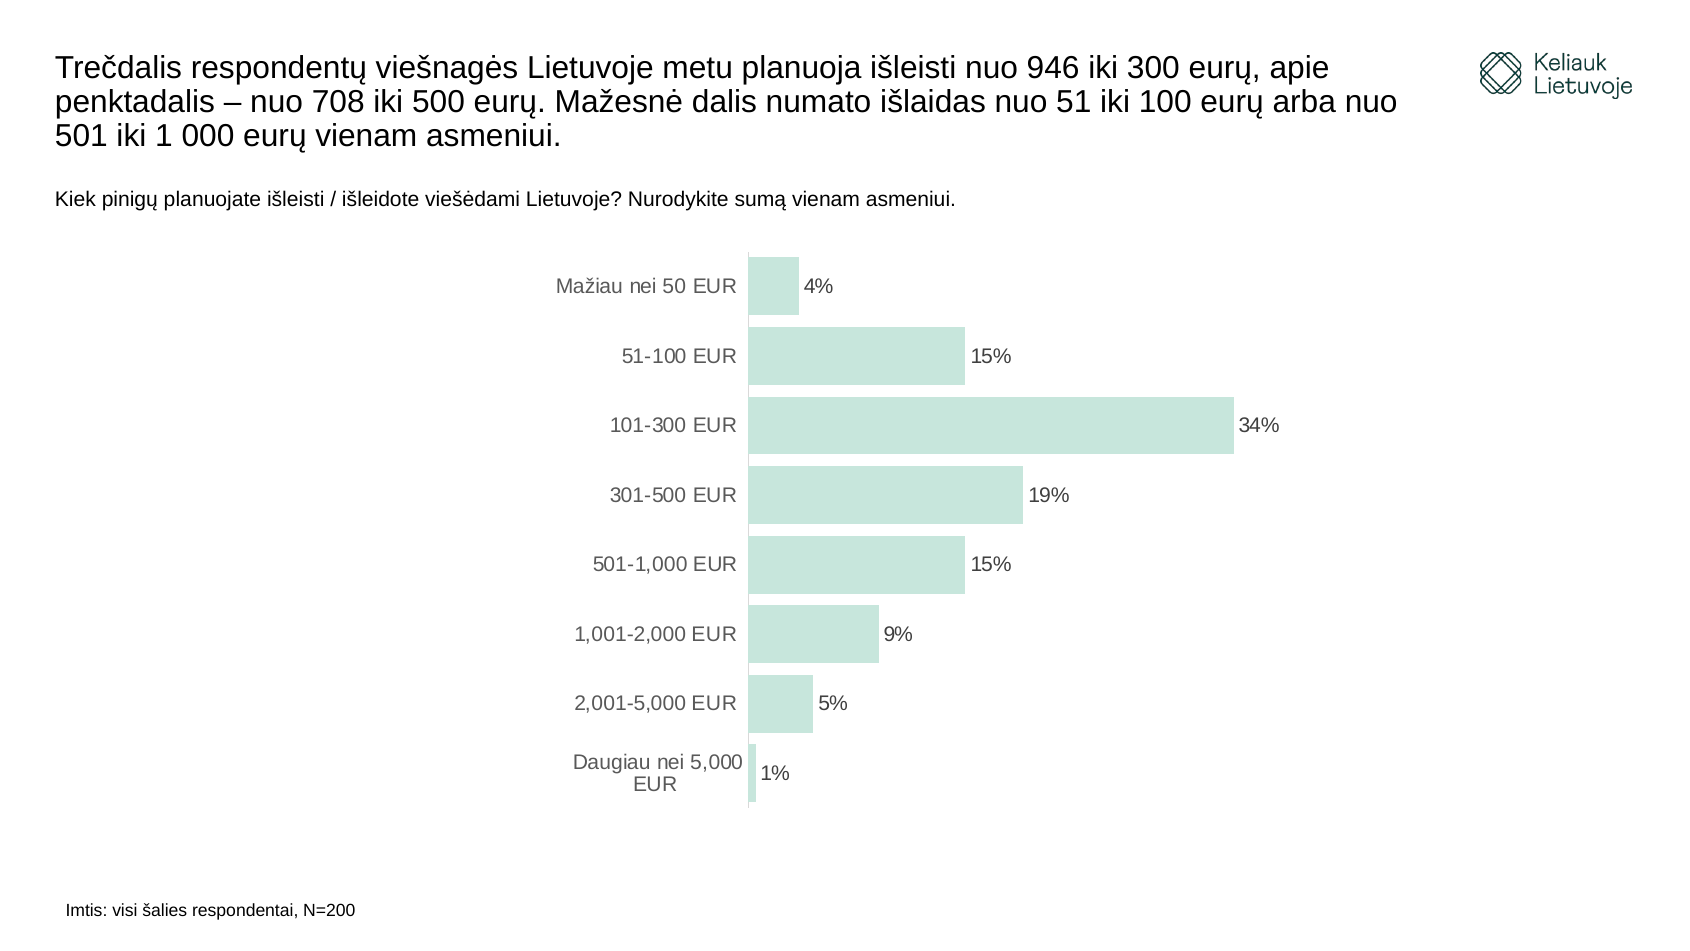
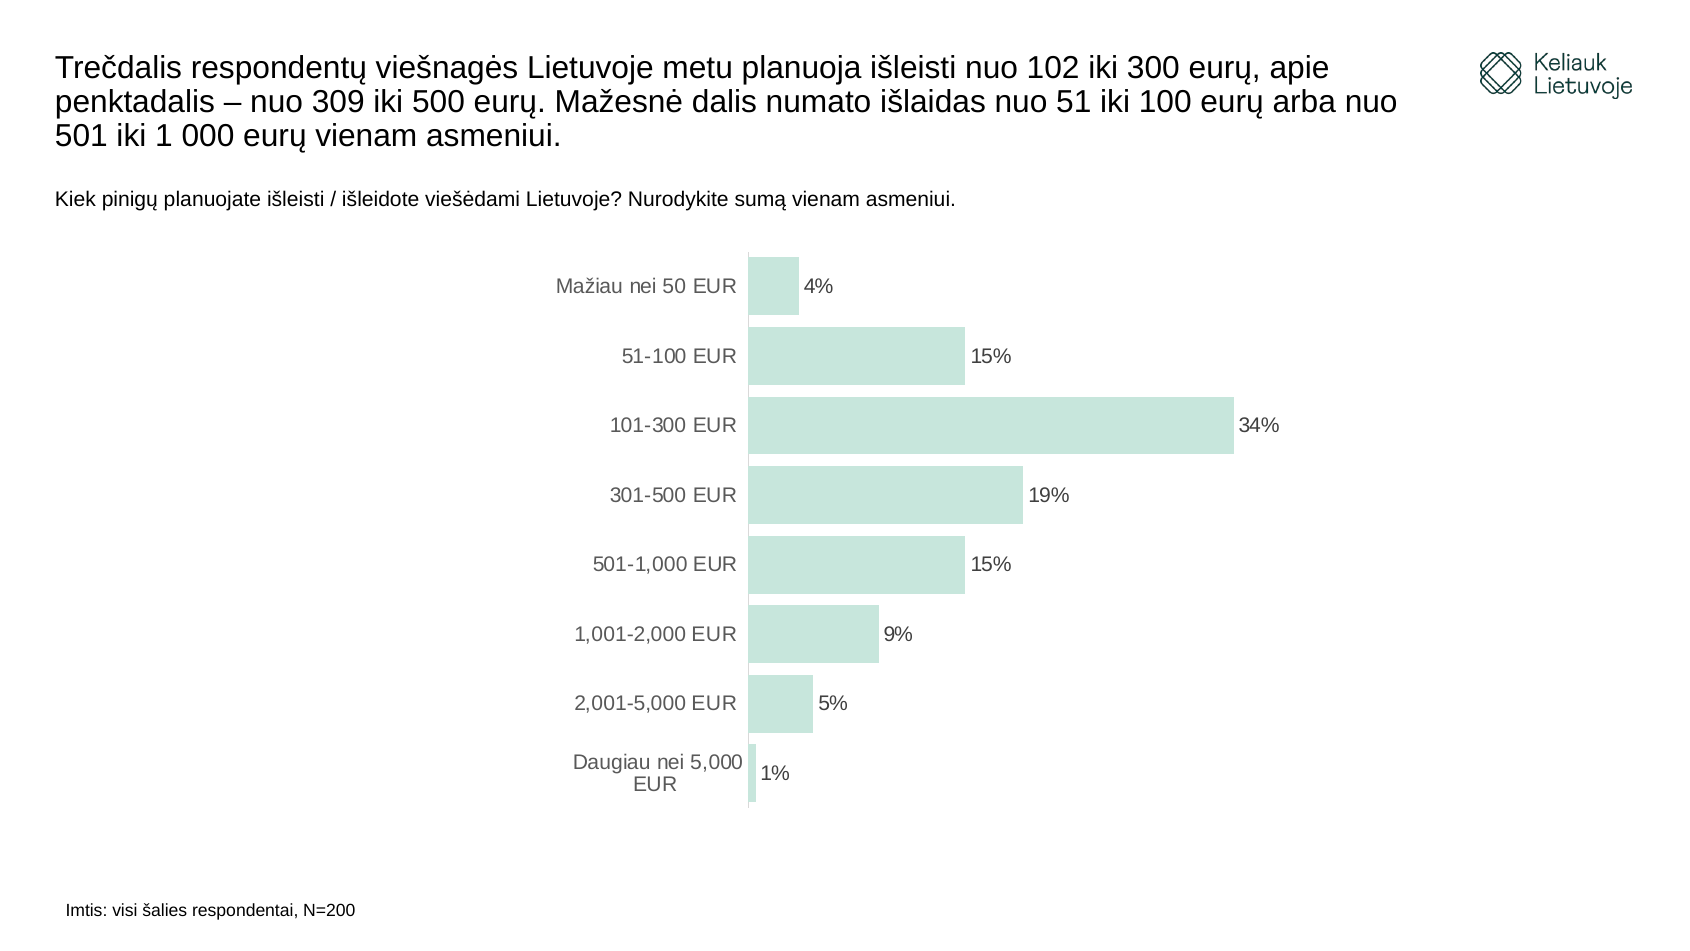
946: 946 -> 102 (1053, 68)
708: 708 -> 309 (338, 102)
